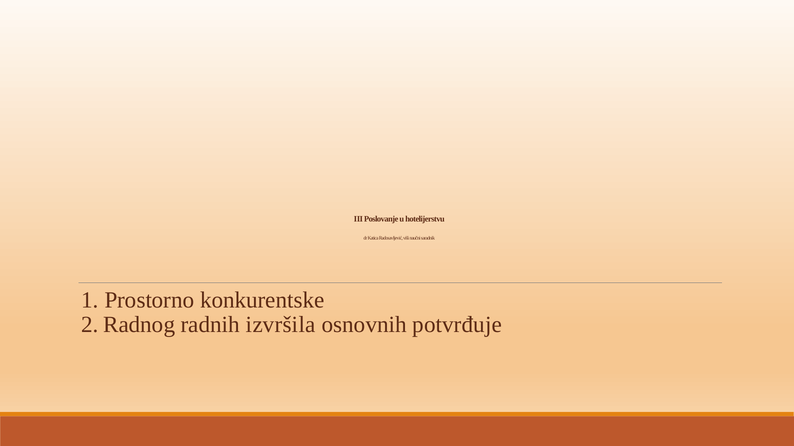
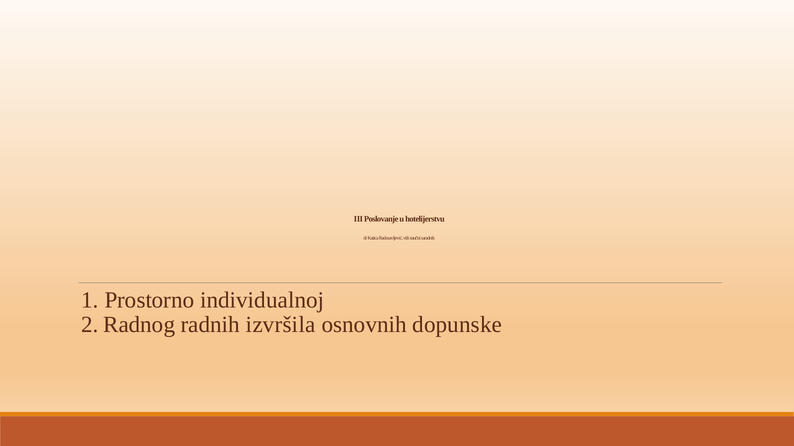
konkurentske: konkurentske -> individualnoj (262, 300)
potvrđuje: potvrđuje -> dopunske (457, 325)
